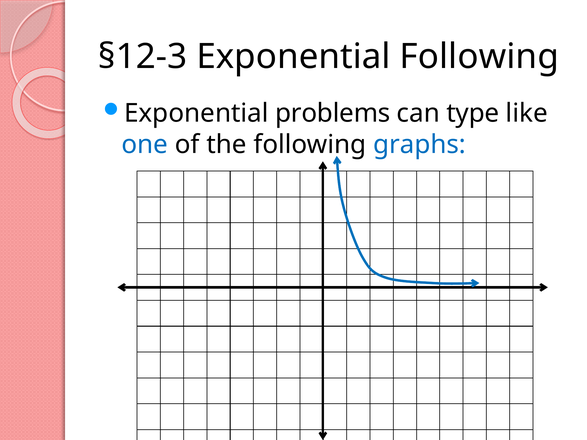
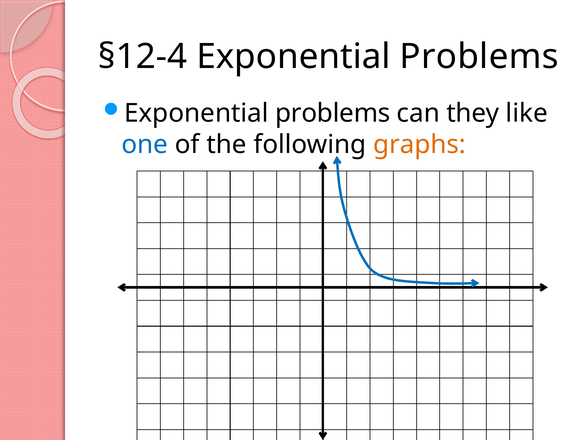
§12-3: §12-3 -> §12-4 (143, 57)
Following: Following -> Problems (479, 57)
type: type -> they (473, 113)
graphs colour: blue -> orange (420, 145)
